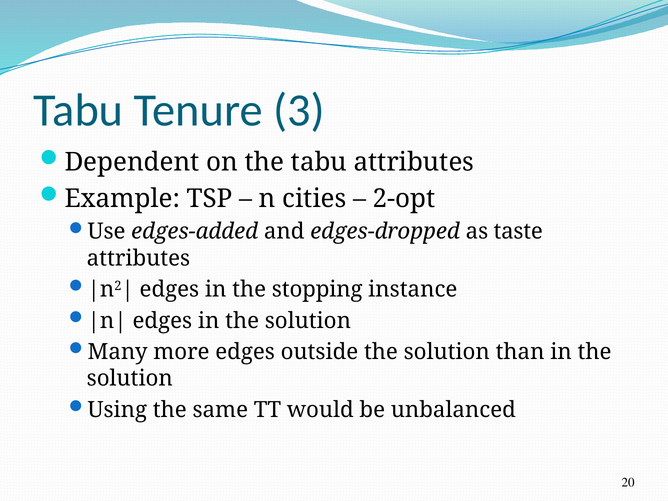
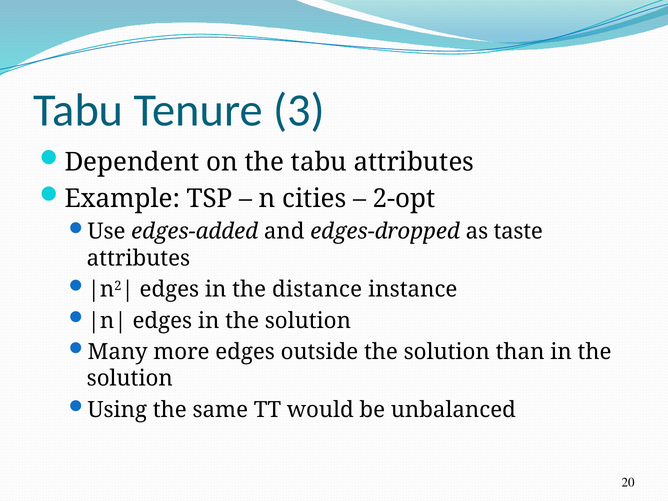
stopping: stopping -> distance (317, 290)
